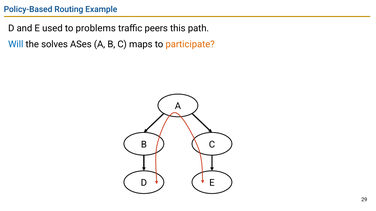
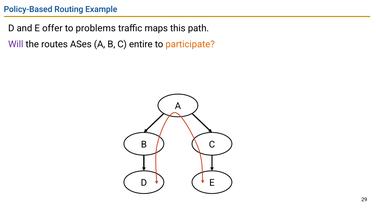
used: used -> offer (52, 28)
peers: peers -> maps (156, 28)
Will colour: blue -> purple (16, 44)
solves: solves -> routes (54, 44)
maps: maps -> entire (141, 44)
